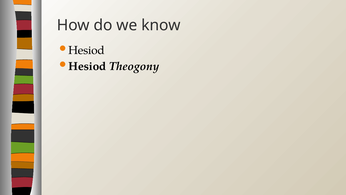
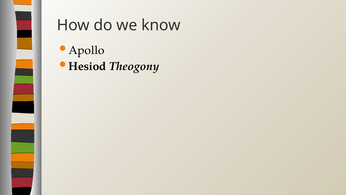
Hesiod: Hesiod -> Apollo (86, 50)
